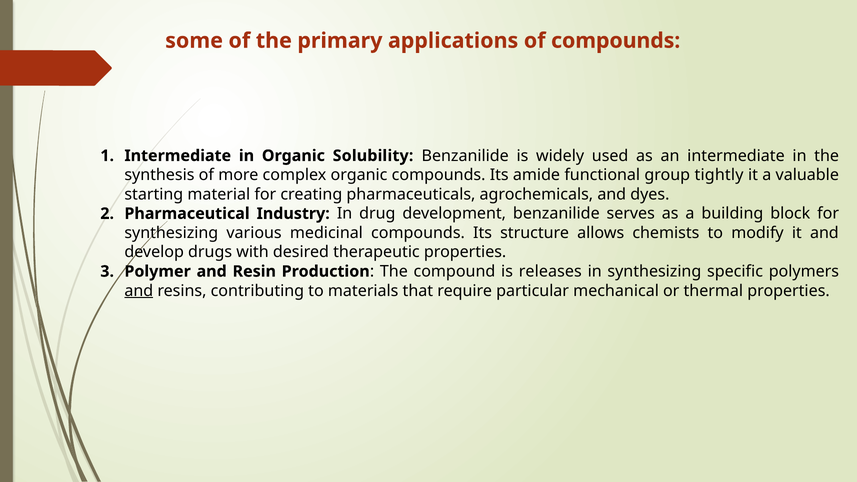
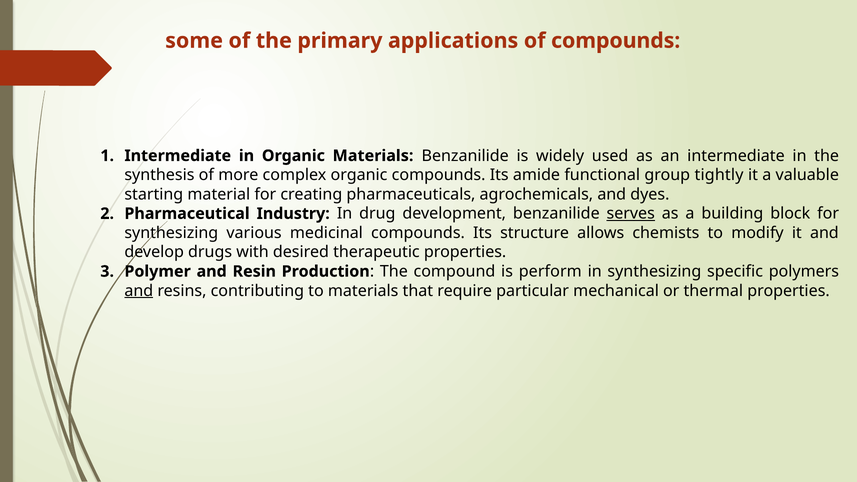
Organic Solubility: Solubility -> Materials (373, 156)
serves underline: none -> present (631, 214)
releases: releases -> perform (550, 271)
